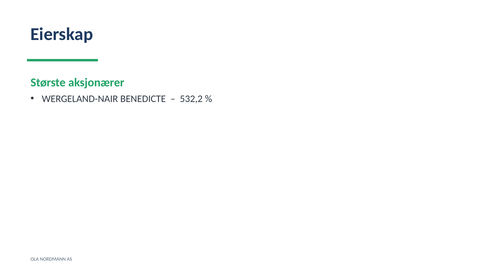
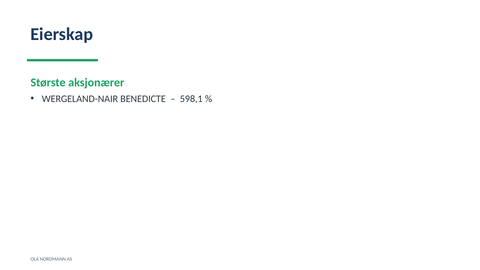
532,2: 532,2 -> 598,1 (191, 99)
